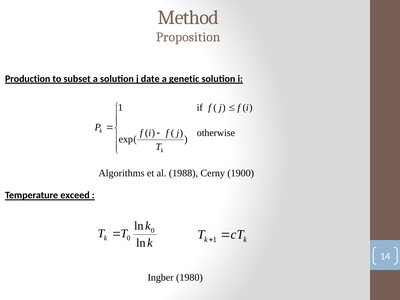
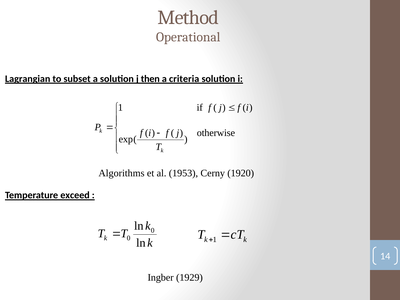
Proposition: Proposition -> Operational (188, 37)
Production: Production -> Lagrangian (28, 79)
date: date -> then (150, 79)
genetic: genetic -> criteria (184, 79)
1988: 1988 -> 1953 (183, 173)
1900: 1900 -> 1920 (241, 173)
1980: 1980 -> 1929 (189, 277)
